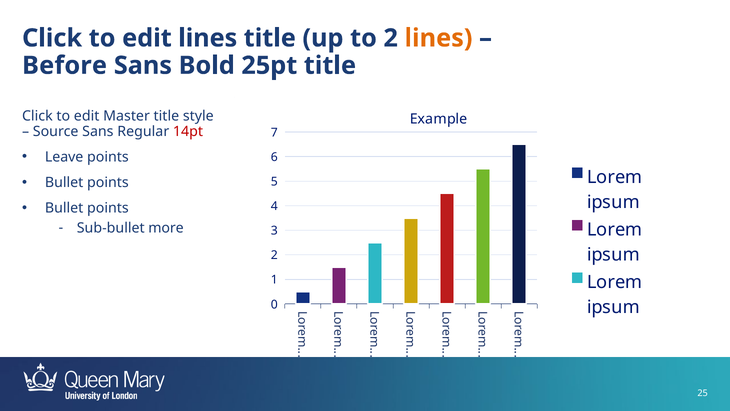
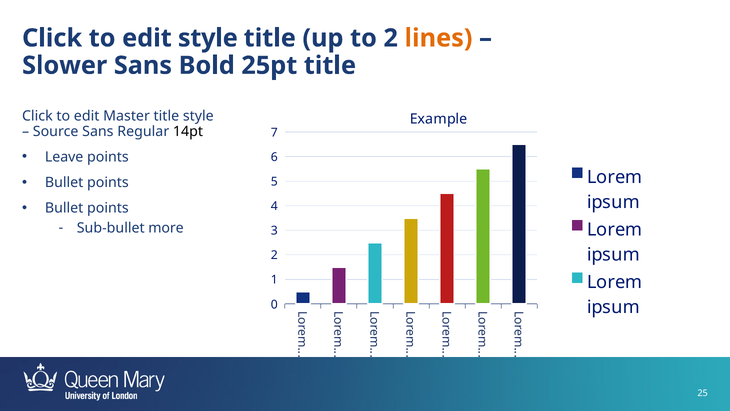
edit lines: lines -> style (208, 38)
Before: Before -> Slower (65, 65)
14pt colour: red -> black (188, 131)
